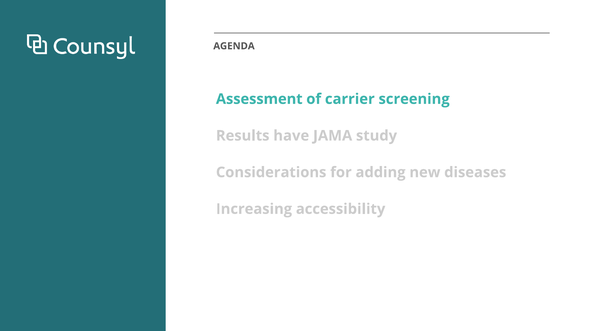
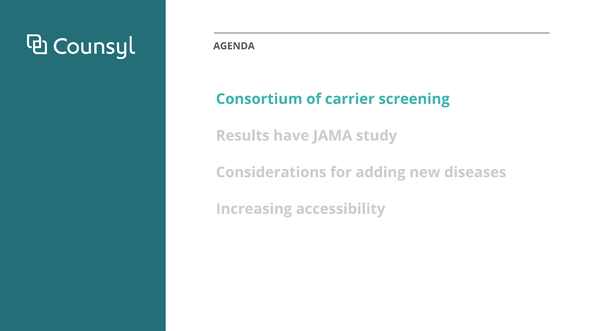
Assessment: Assessment -> Consortium (259, 99)
